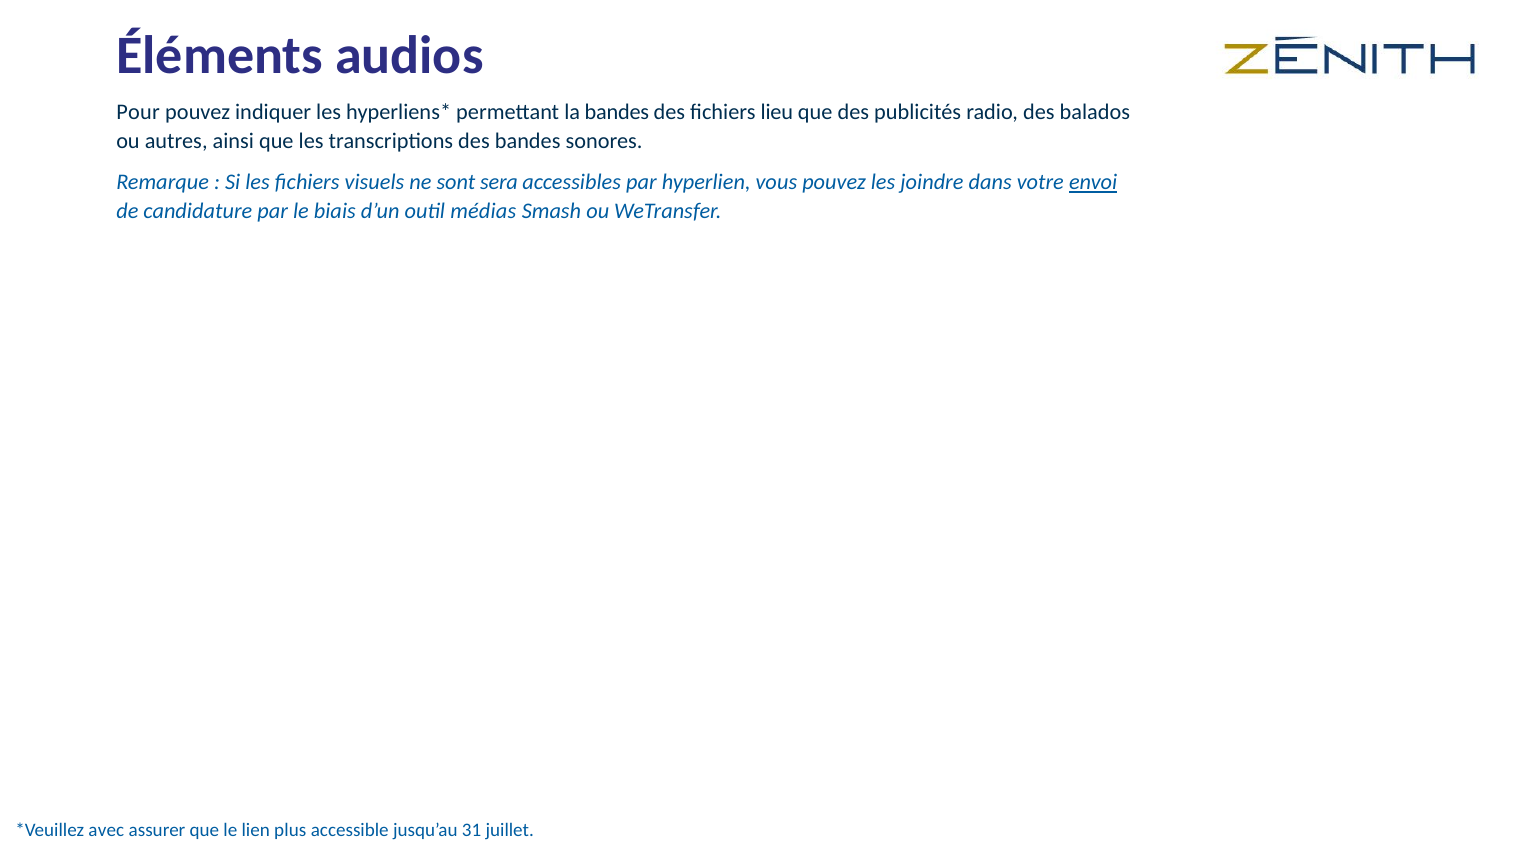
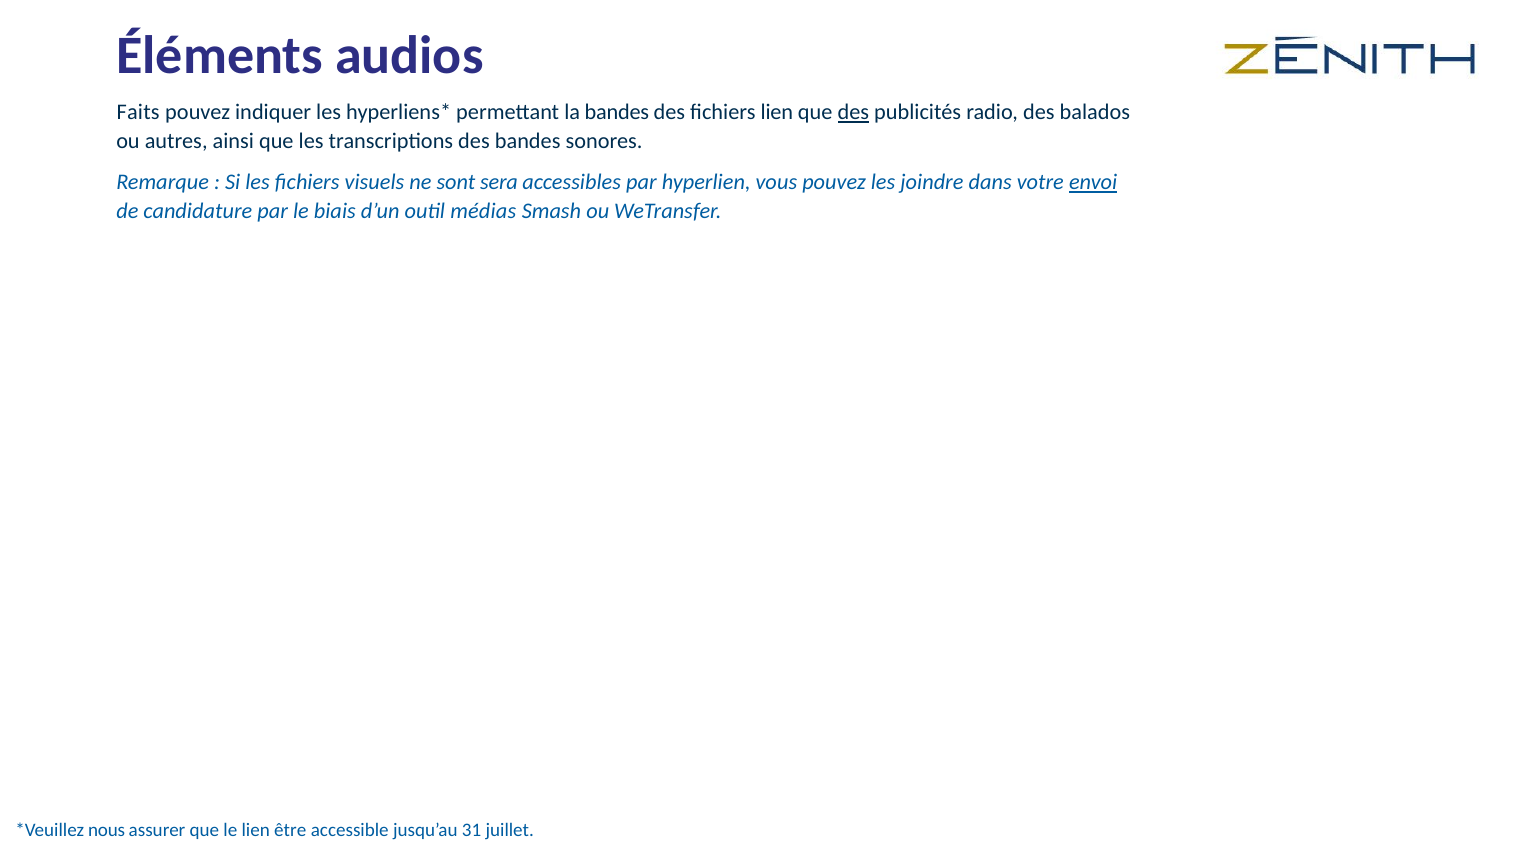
Pour: Pour -> Faits (138, 112)
fichiers lieu: lieu -> lien (777, 112)
des underline: none -> present (853, 112)
avec: avec -> nous (107, 830)
plus: plus -> être (290, 830)
